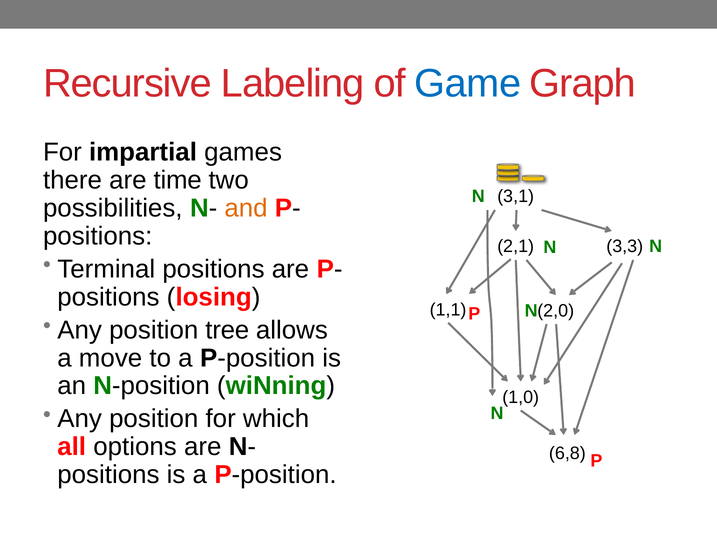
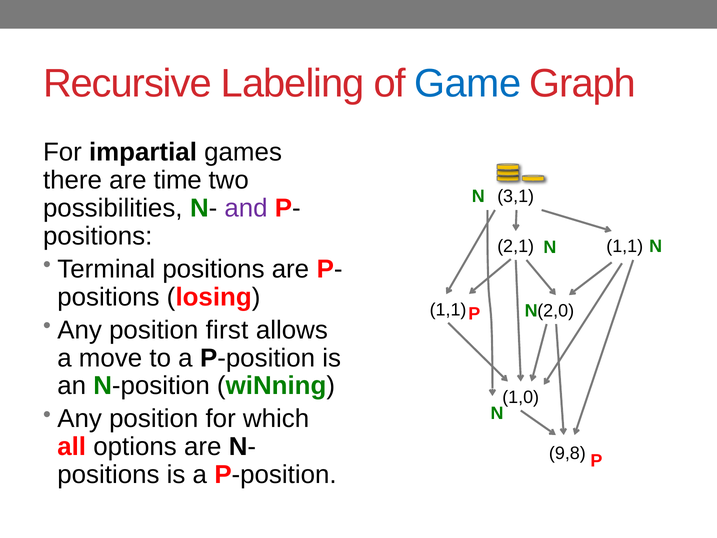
and colour: orange -> purple (246, 208)
2,1 3,3: 3,3 -> 1,1 (625, 246)
tree: tree -> first (227, 330)
6,8: 6,8 -> 9,8 (567, 453)
